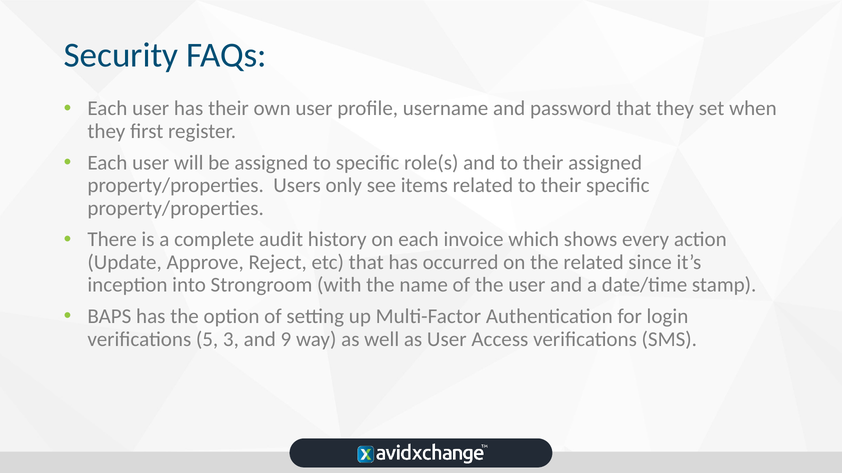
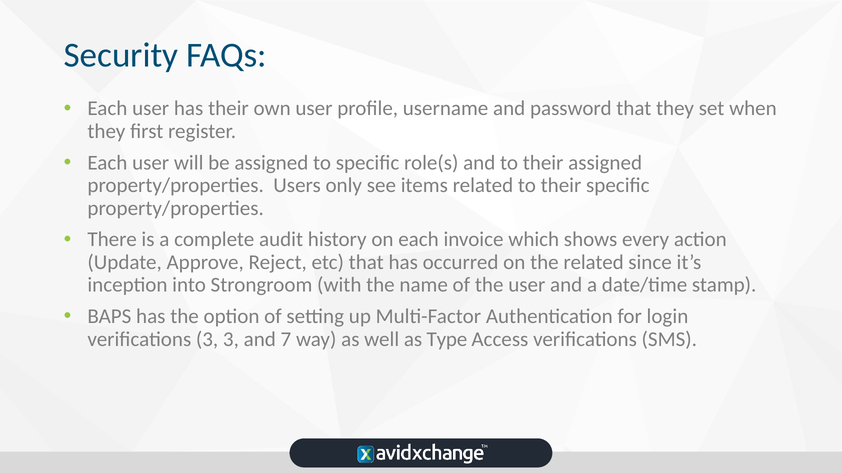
verifications 5: 5 -> 3 (207, 340)
9: 9 -> 7 (286, 340)
as User: User -> Type (447, 340)
